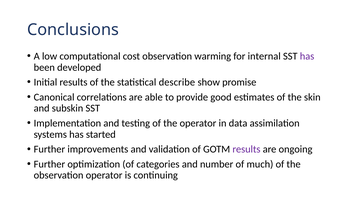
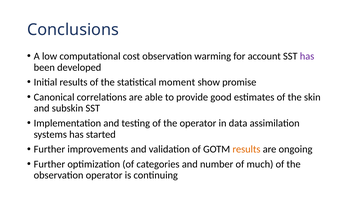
internal: internal -> account (264, 56)
describe: describe -> moment (177, 82)
results colour: purple -> orange (246, 149)
